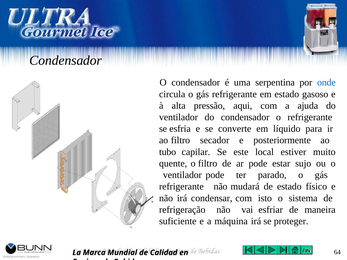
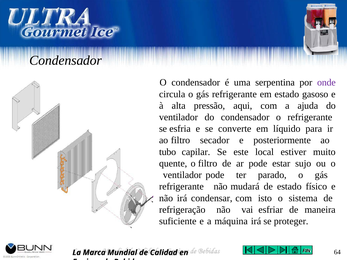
onde colour: blue -> purple (326, 83)
